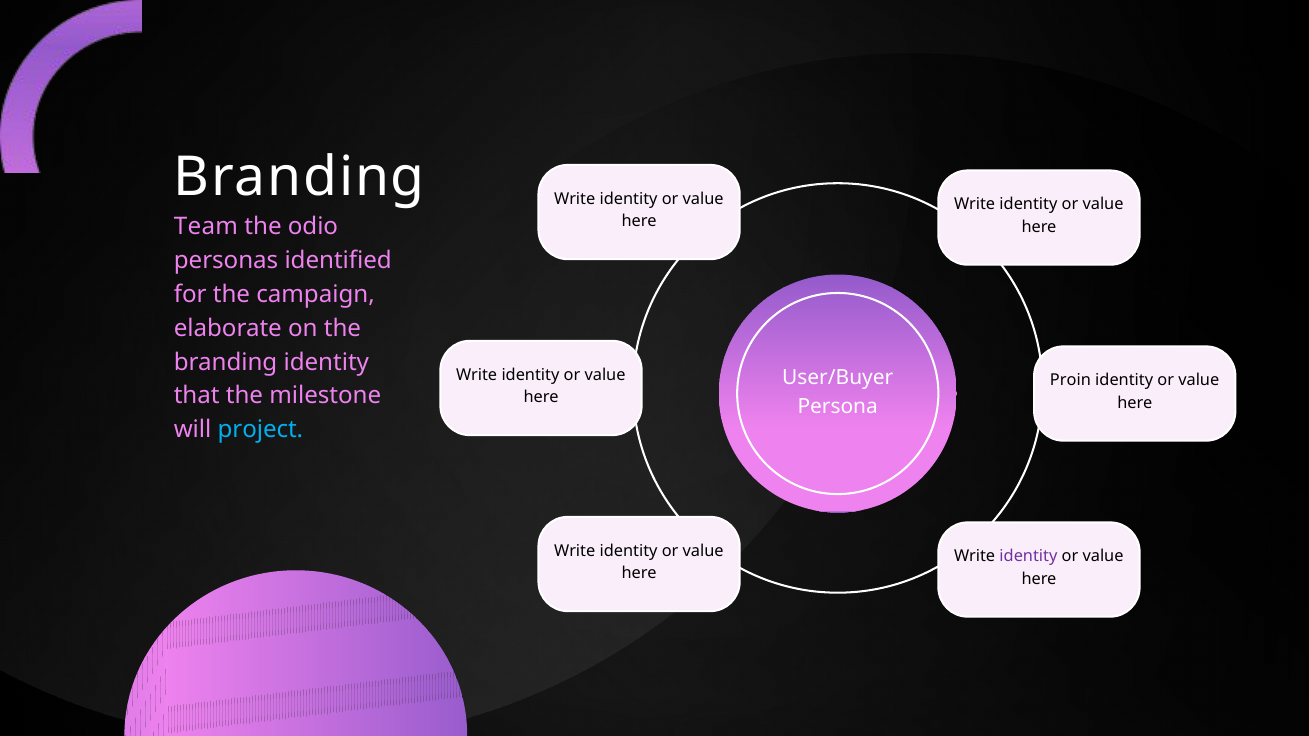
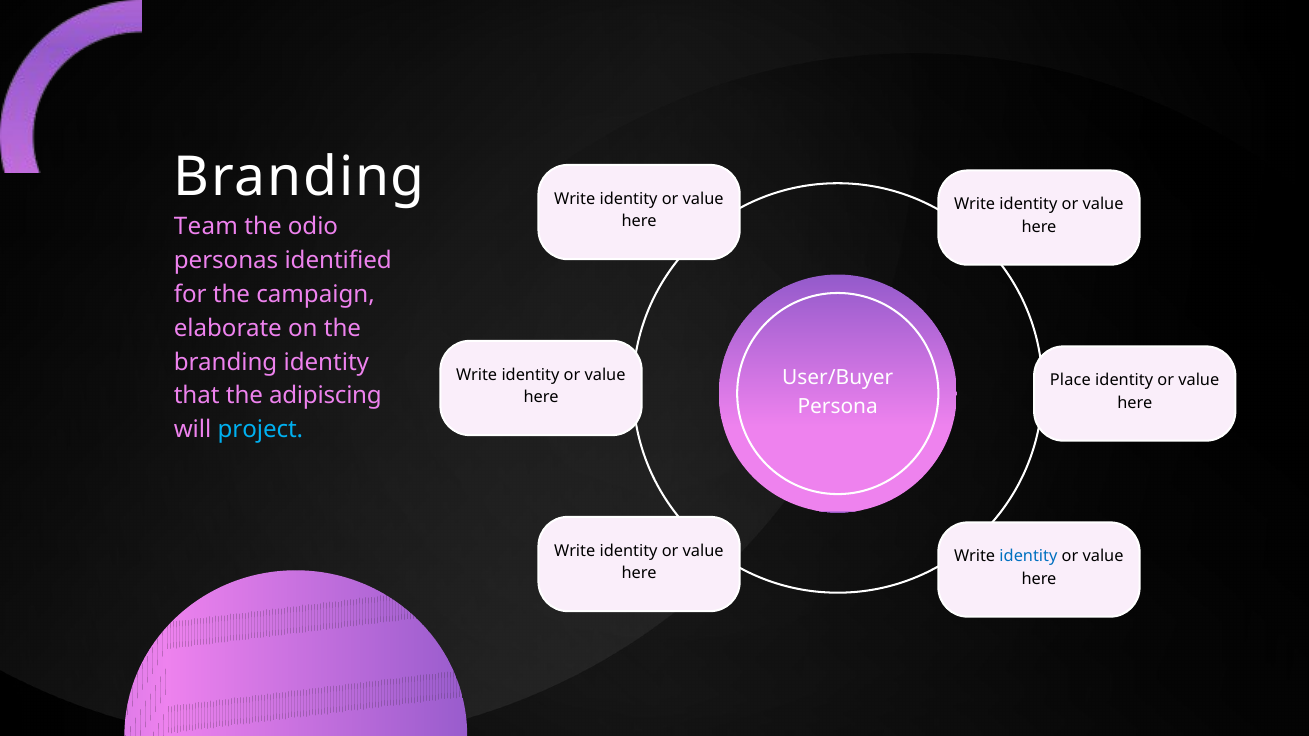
Proin: Proin -> Place (1070, 380)
milestone: milestone -> adipiscing (325, 396)
identity colour: purple -> blue (1028, 556)
